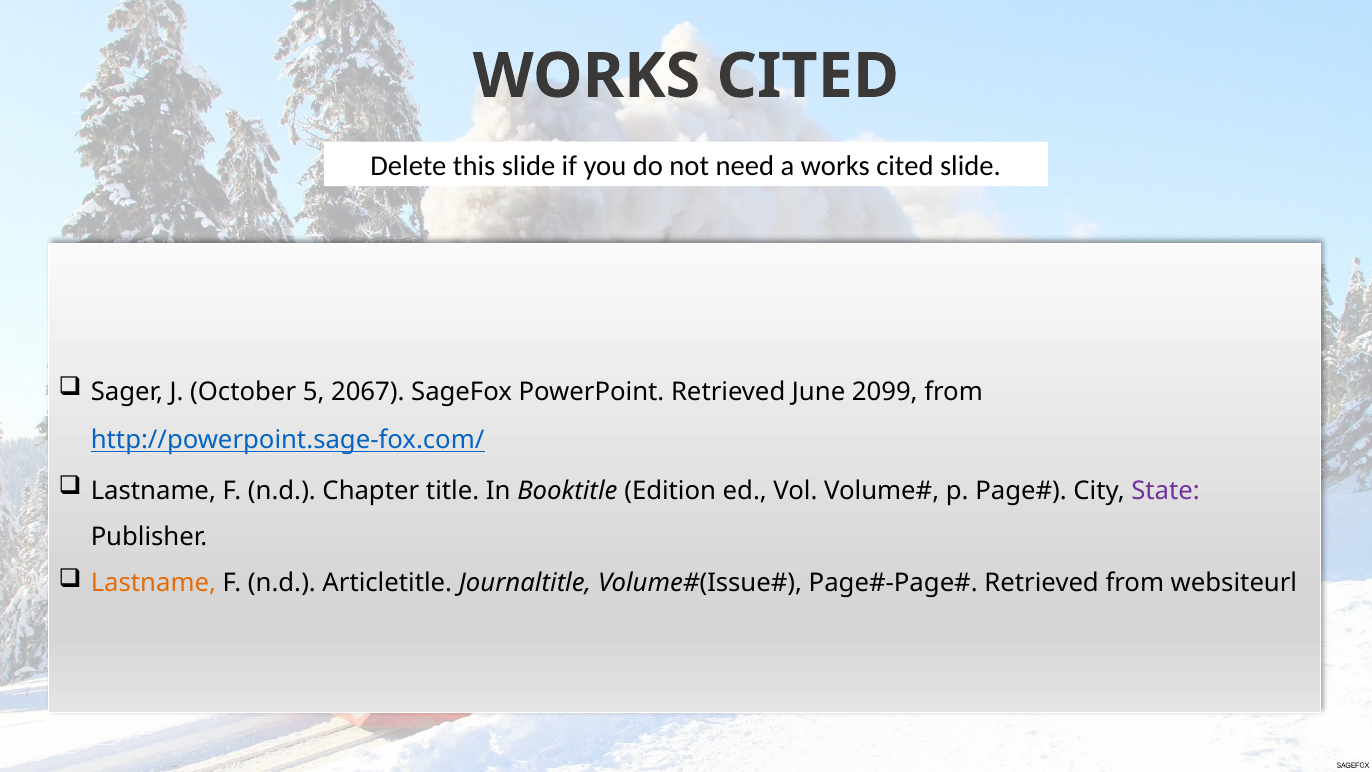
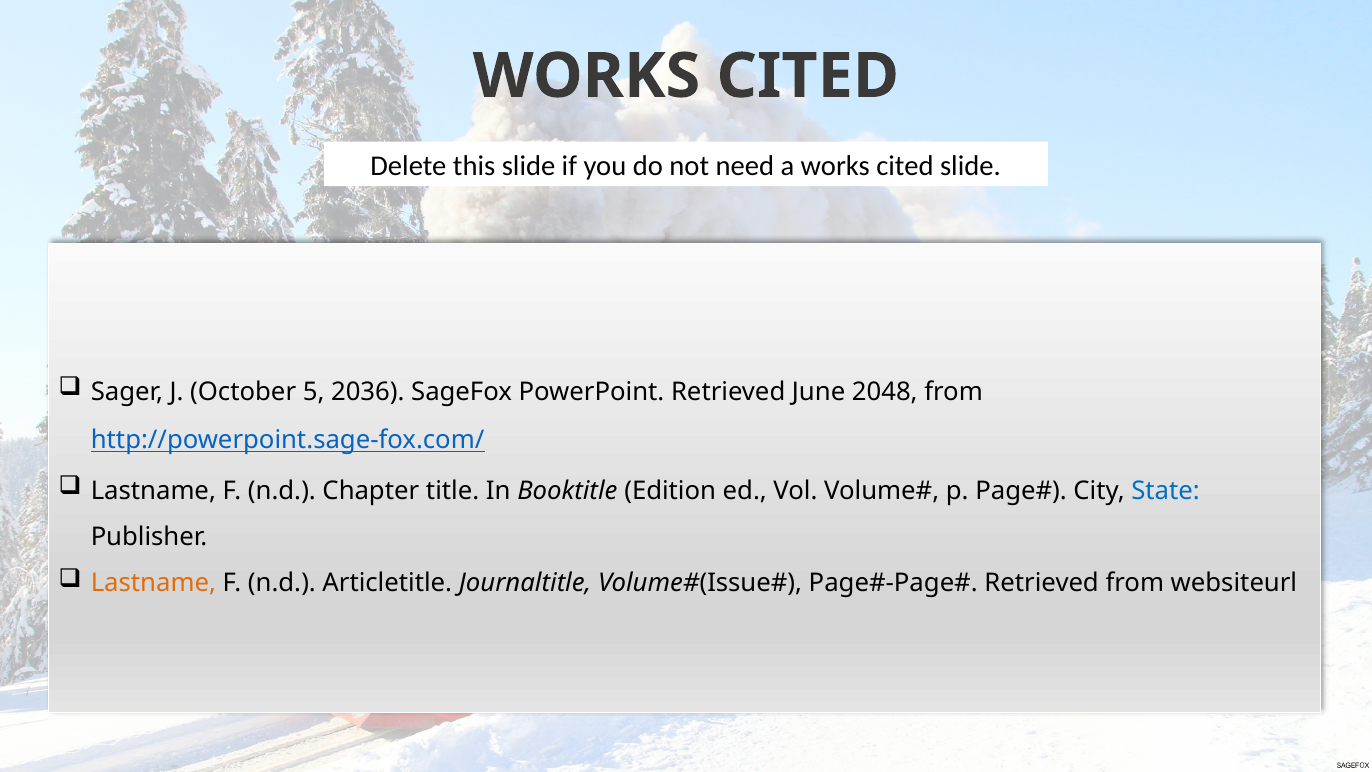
2067: 2067 -> 2036 (368, 392)
2099: 2099 -> 2048 (885, 392)
State colour: purple -> blue (1166, 490)
